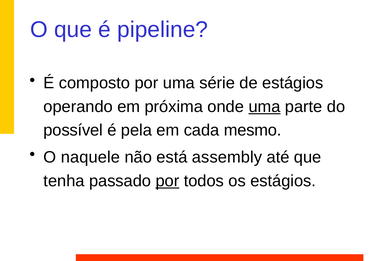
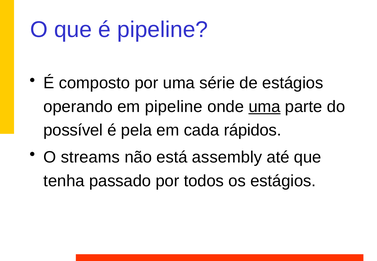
em próxima: próxima -> pipeline (174, 107)
mesmo: mesmo -> rápidos (253, 130)
naquele: naquele -> streams (90, 157)
por underline: present -> none (167, 181)
